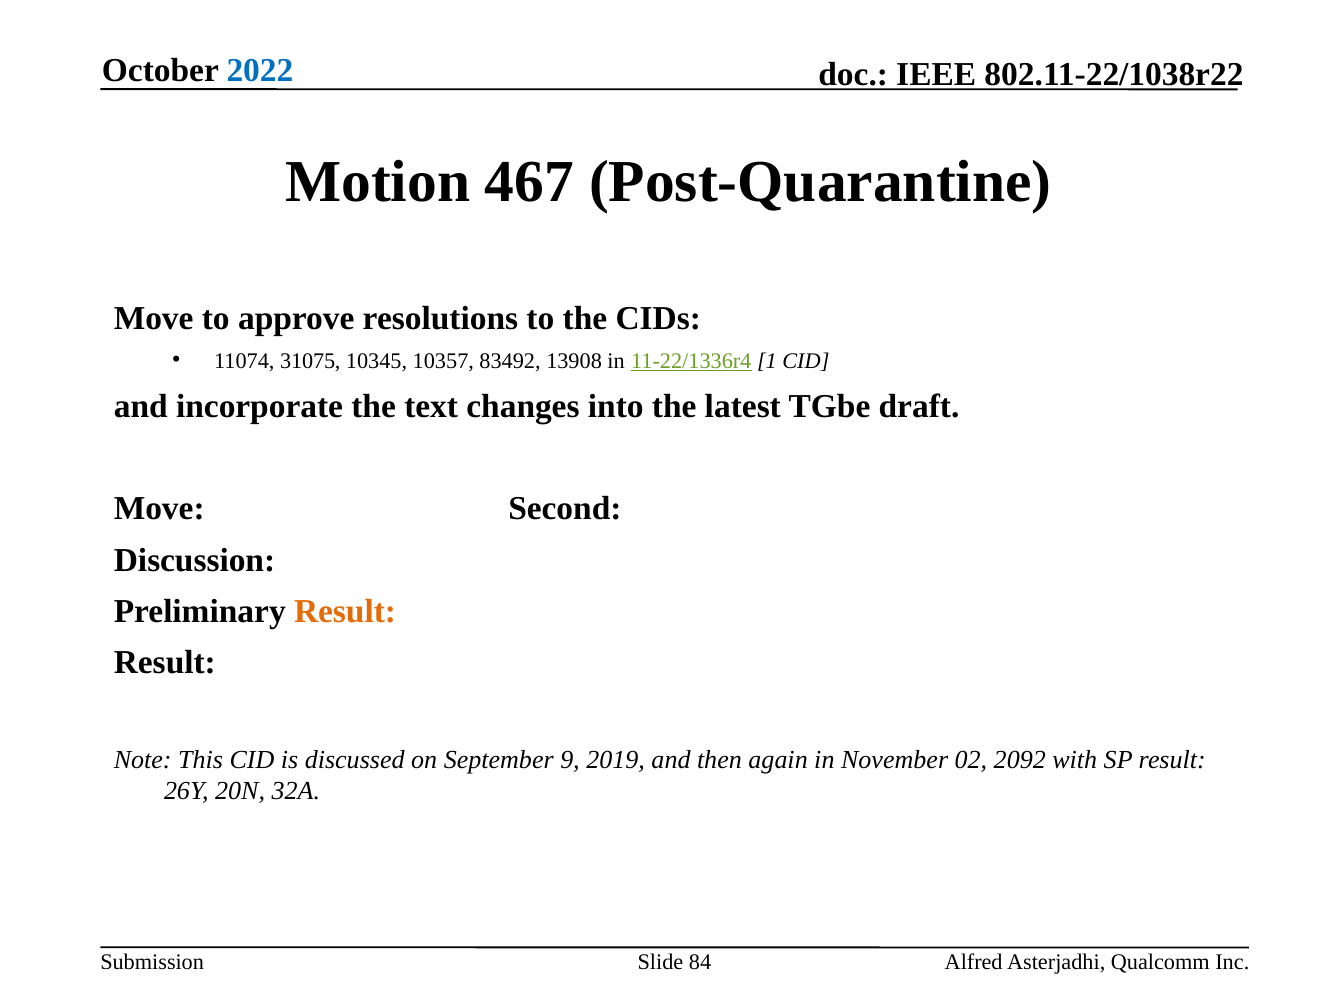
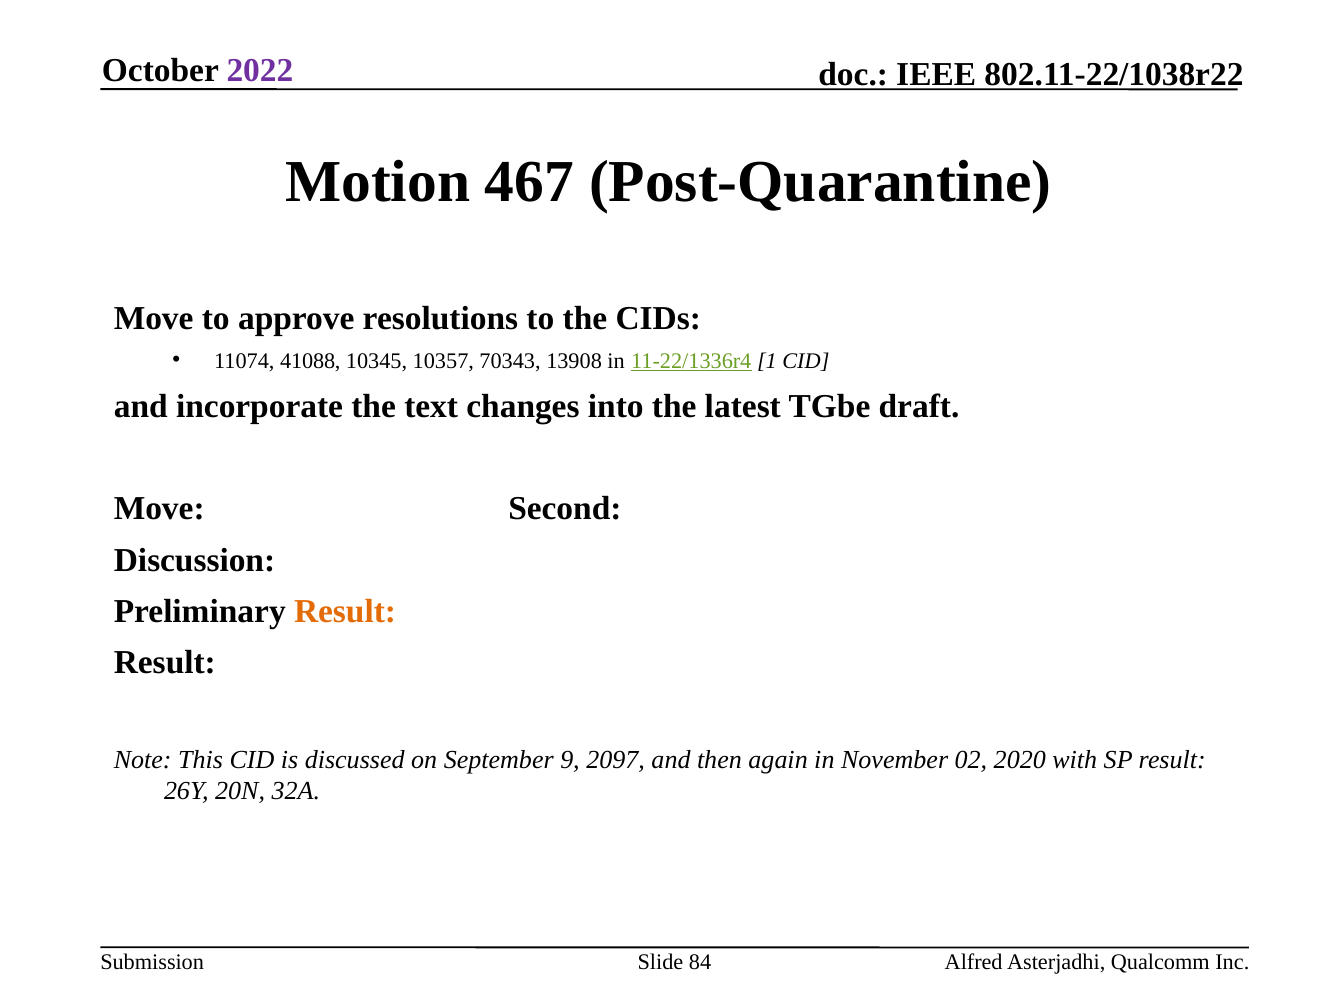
2022 colour: blue -> purple (260, 71)
31075: 31075 -> 41088 (310, 361)
83492: 83492 -> 70343 (510, 361)
2019: 2019 -> 2097 (616, 761)
2092: 2092 -> 2020 (1020, 761)
